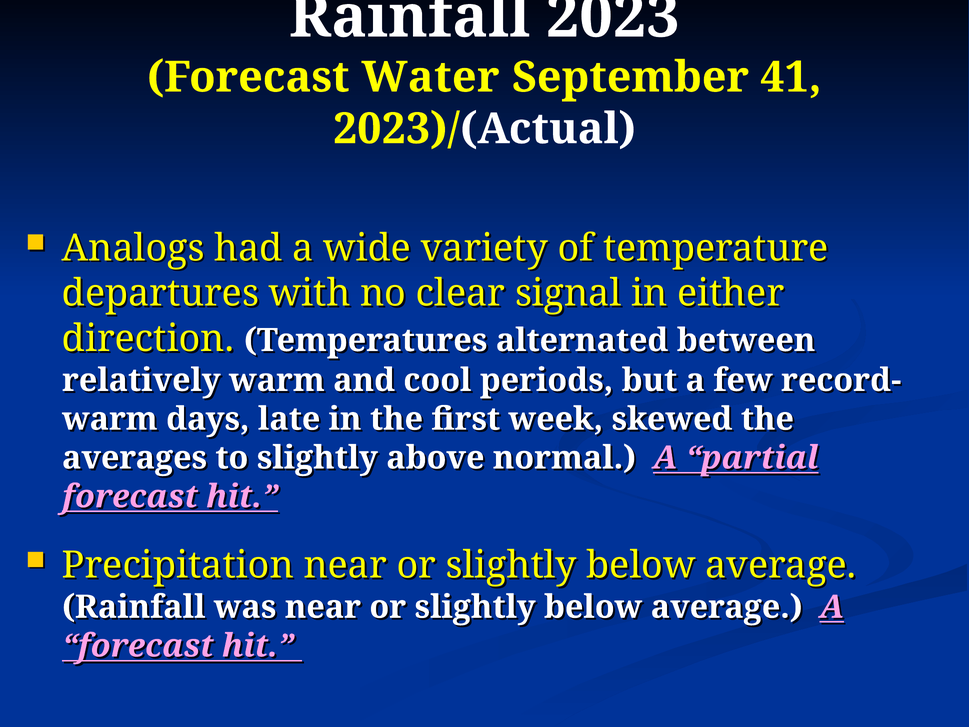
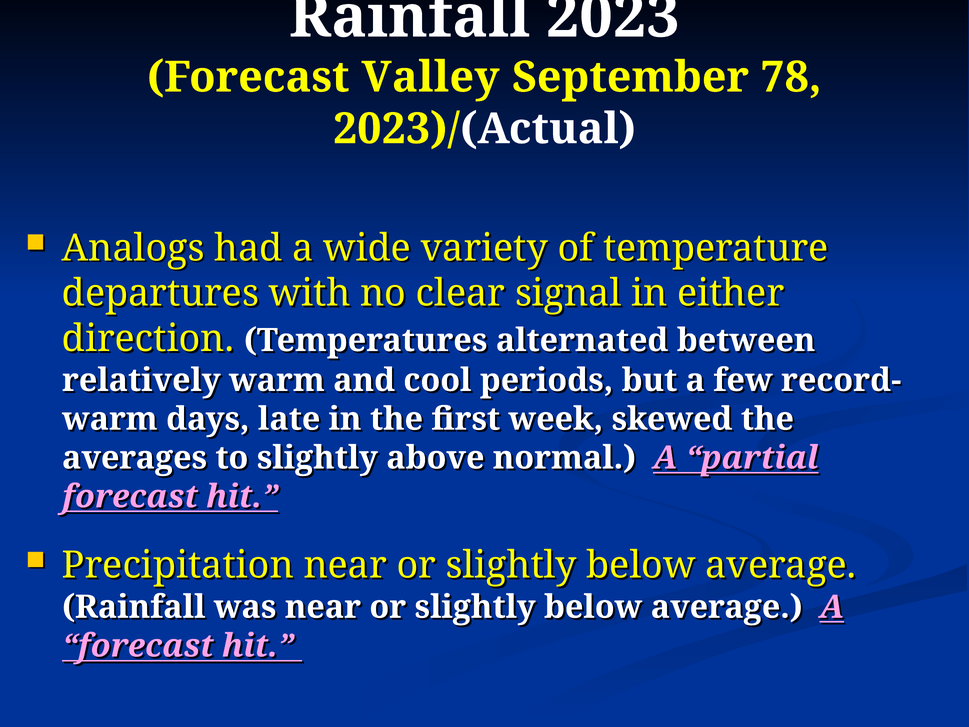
Water: Water -> Valley (430, 77)
41: 41 -> 78 (791, 77)
